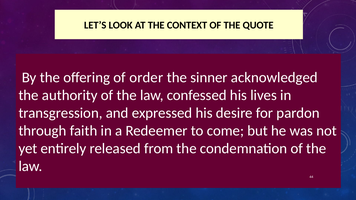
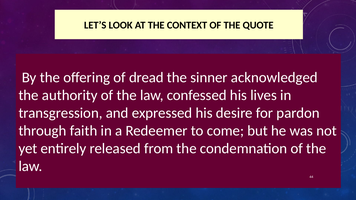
order: order -> dread (146, 78)
